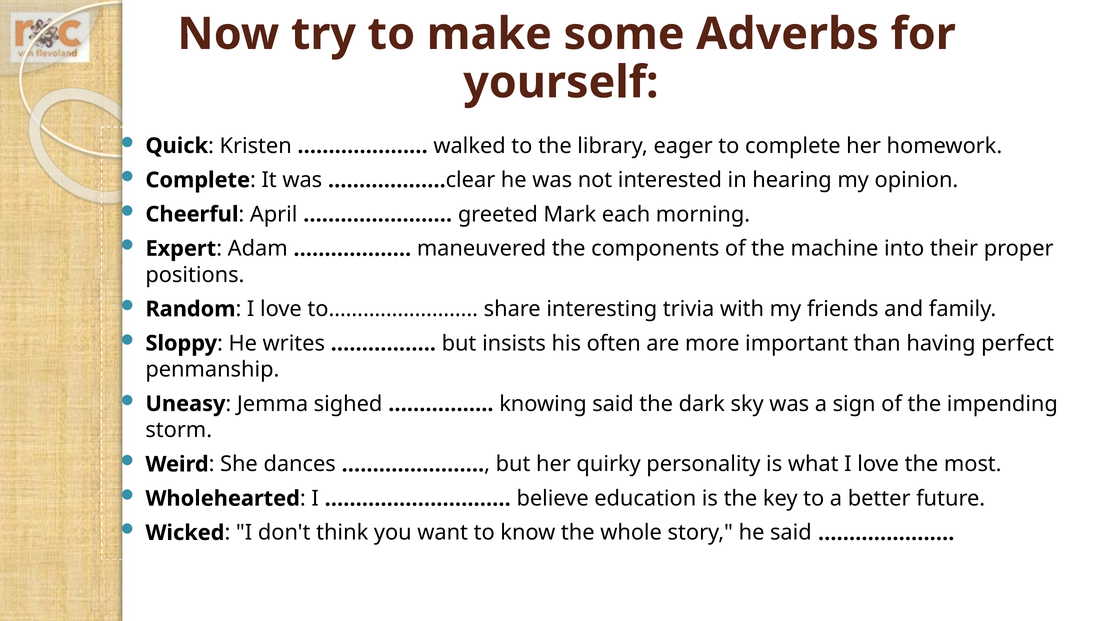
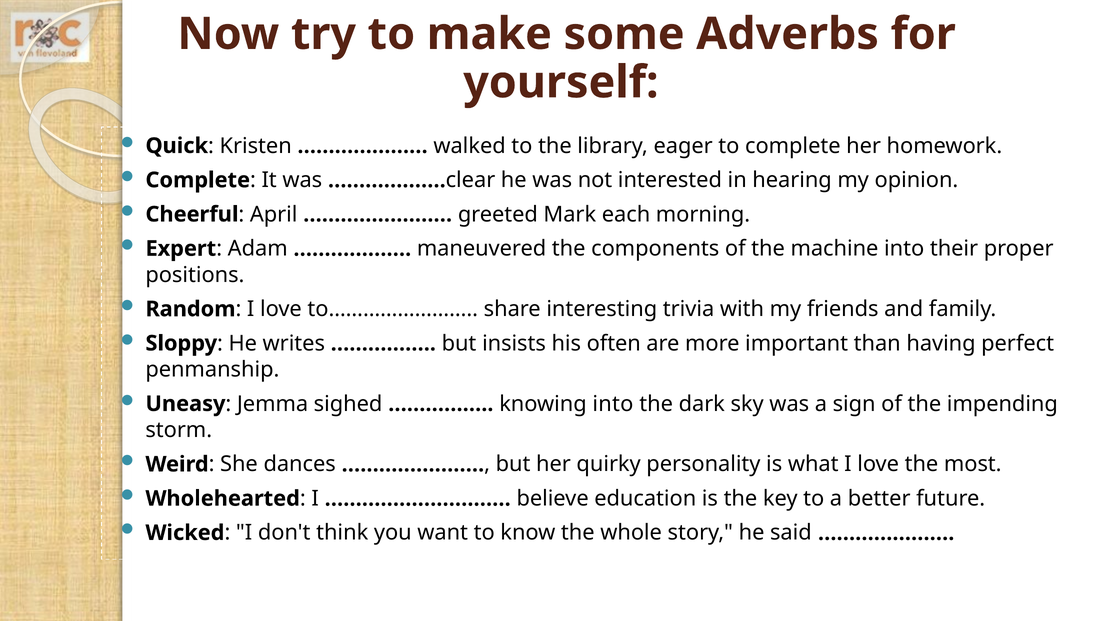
knowing said: said -> into (613, 404)
